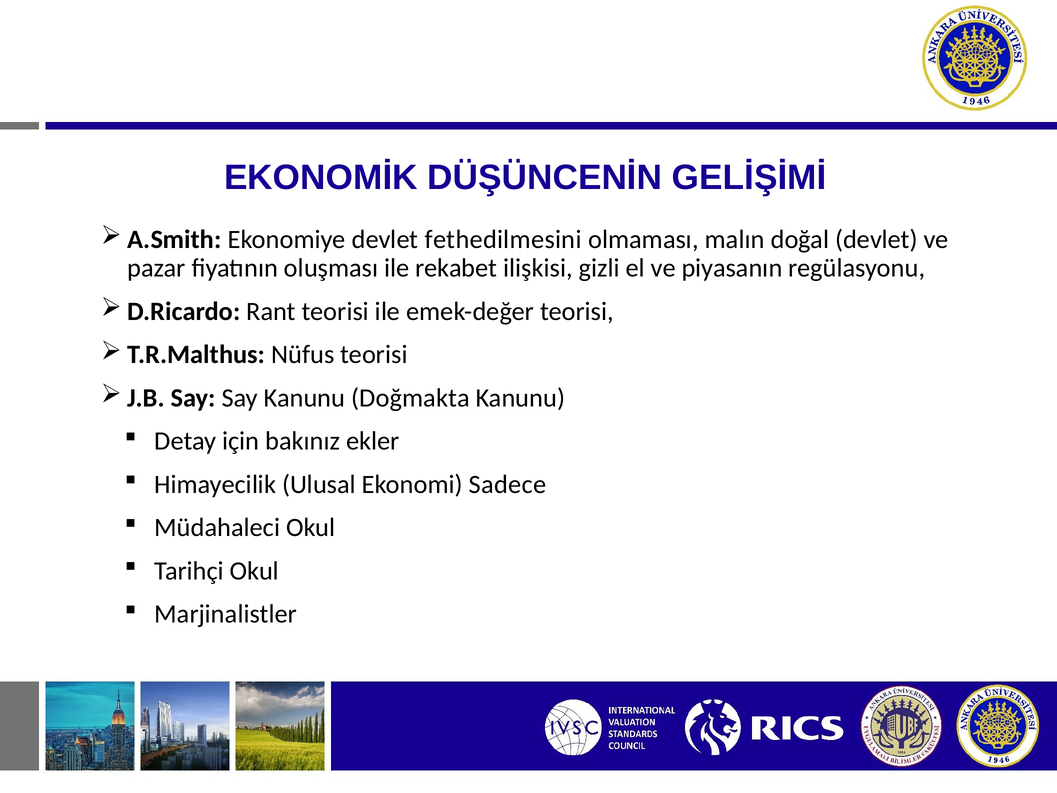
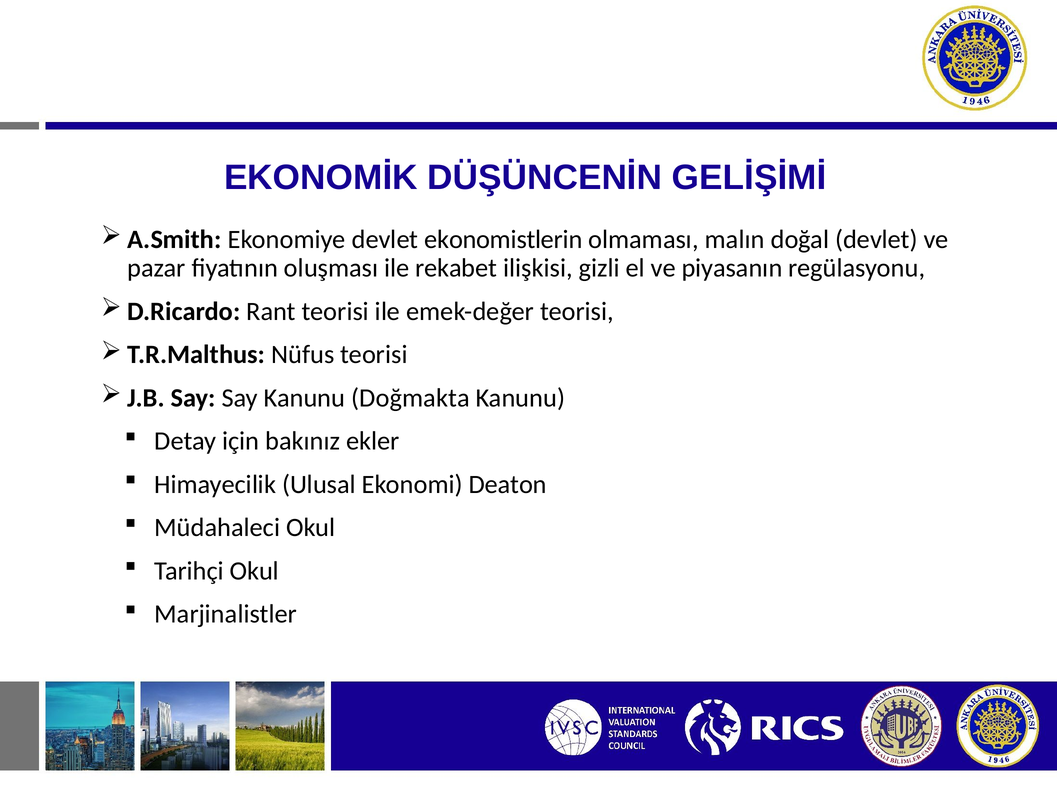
fethedilmesini: fethedilmesini -> ekonomistlerin (503, 240)
Sadece: Sadece -> Deaton (508, 484)
